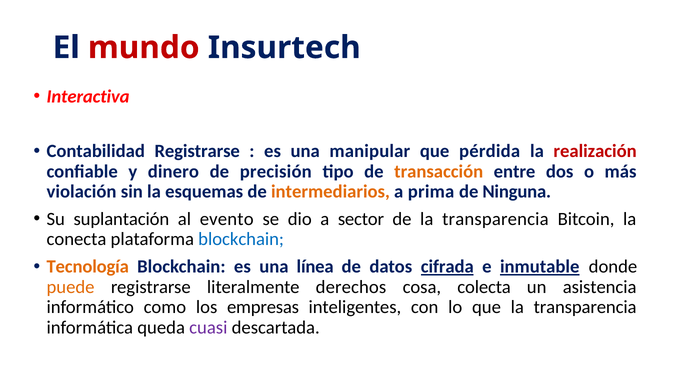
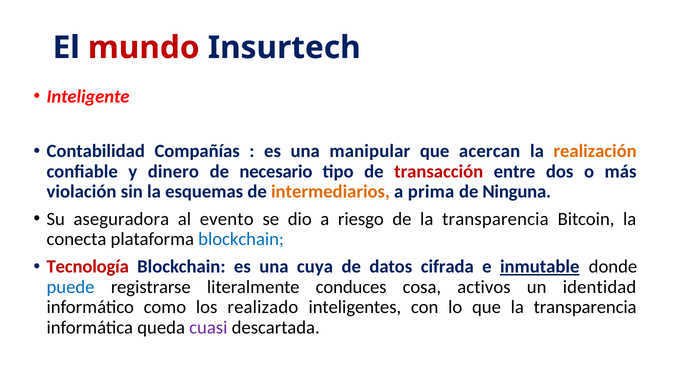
Interactiva: Interactiva -> Inteligente (88, 96)
Contabilidad Registrarse: Registrarse -> Compañías (197, 151)
pérdida: pérdida -> acercan (490, 151)
realización colour: red -> orange (595, 151)
precisión: precisión -> necesario (276, 171)
transacción colour: orange -> red (439, 171)
suplantación: suplantación -> aseguradora (121, 219)
sector: sector -> riesgo (361, 219)
Tecnología colour: orange -> red (88, 267)
línea: línea -> cuya (315, 267)
cifrada underline: present -> none (447, 267)
puede colour: orange -> blue (71, 287)
derechos: derechos -> conduces (351, 287)
colecta: colecta -> activos (484, 287)
asistencia: asistencia -> identidad (600, 287)
empresas: empresas -> realizado (263, 307)
